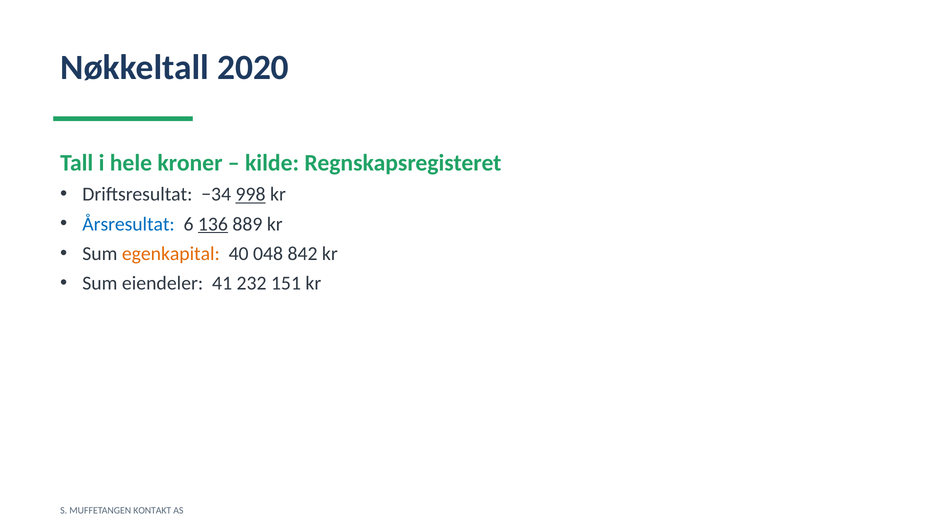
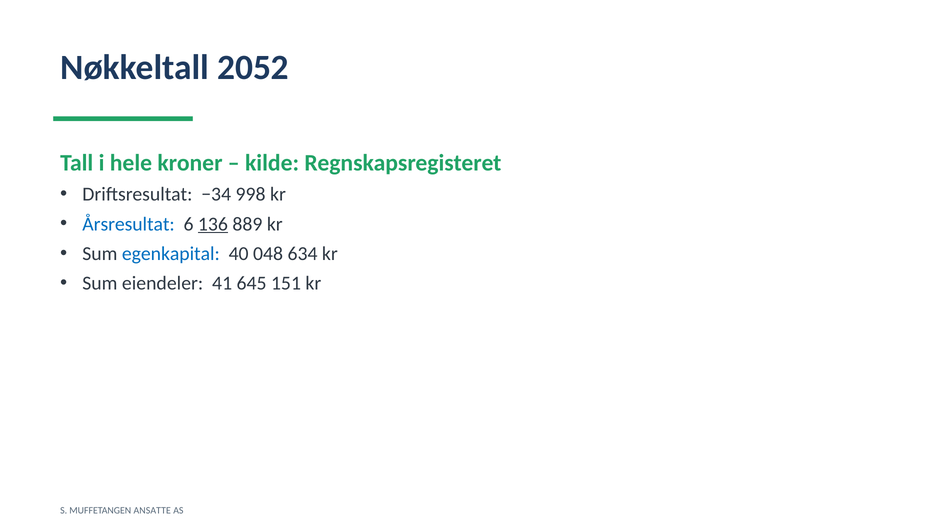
2020: 2020 -> 2052 (253, 68)
998 underline: present -> none (251, 195)
egenkapital colour: orange -> blue (171, 254)
842: 842 -> 634 (303, 254)
232: 232 -> 645 (252, 283)
KONTAKT: KONTAKT -> ANSATTE (152, 511)
